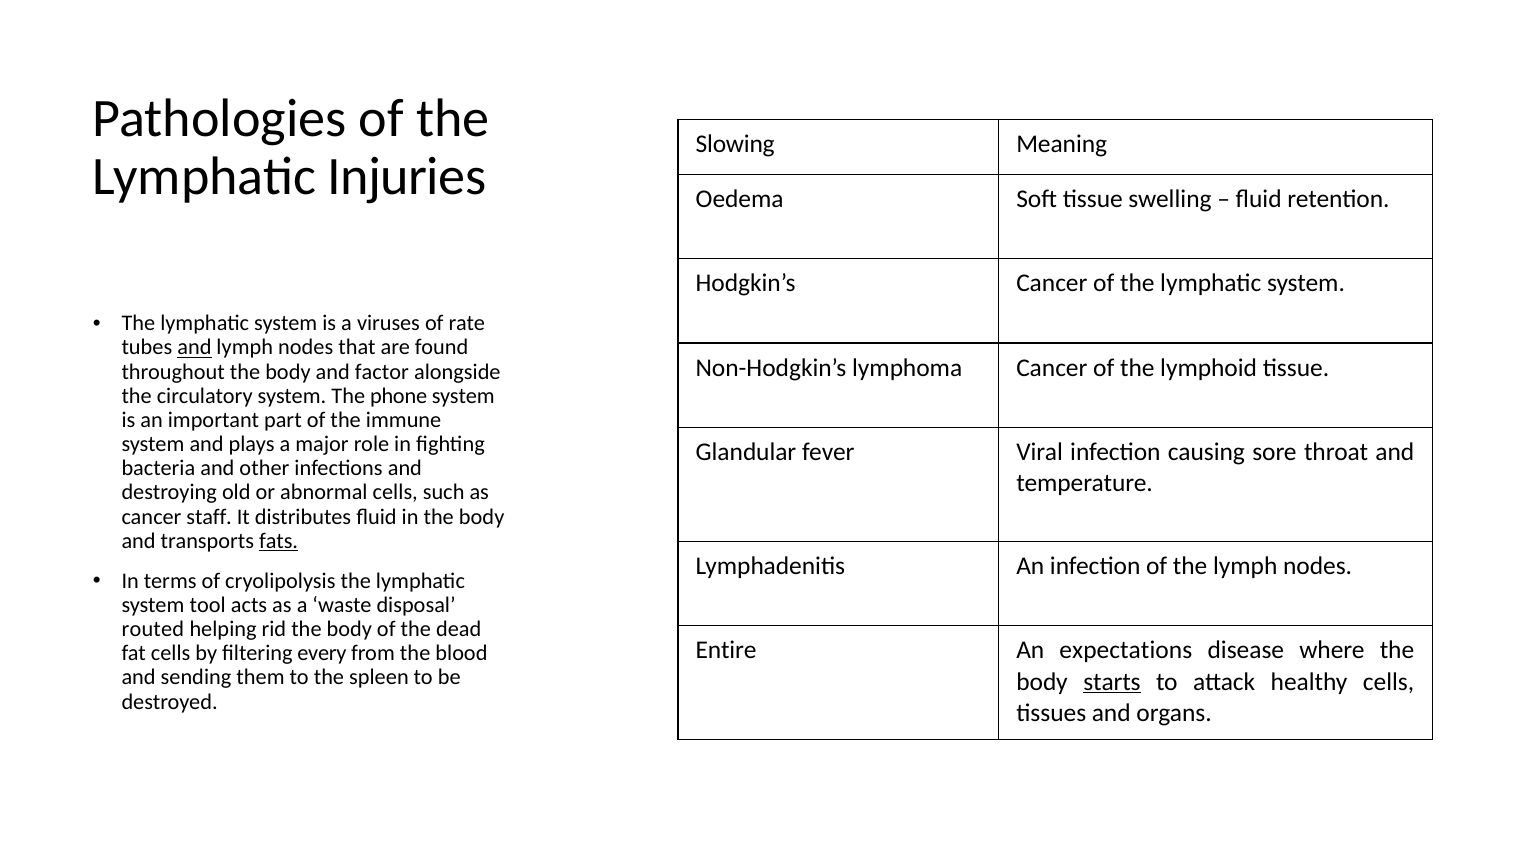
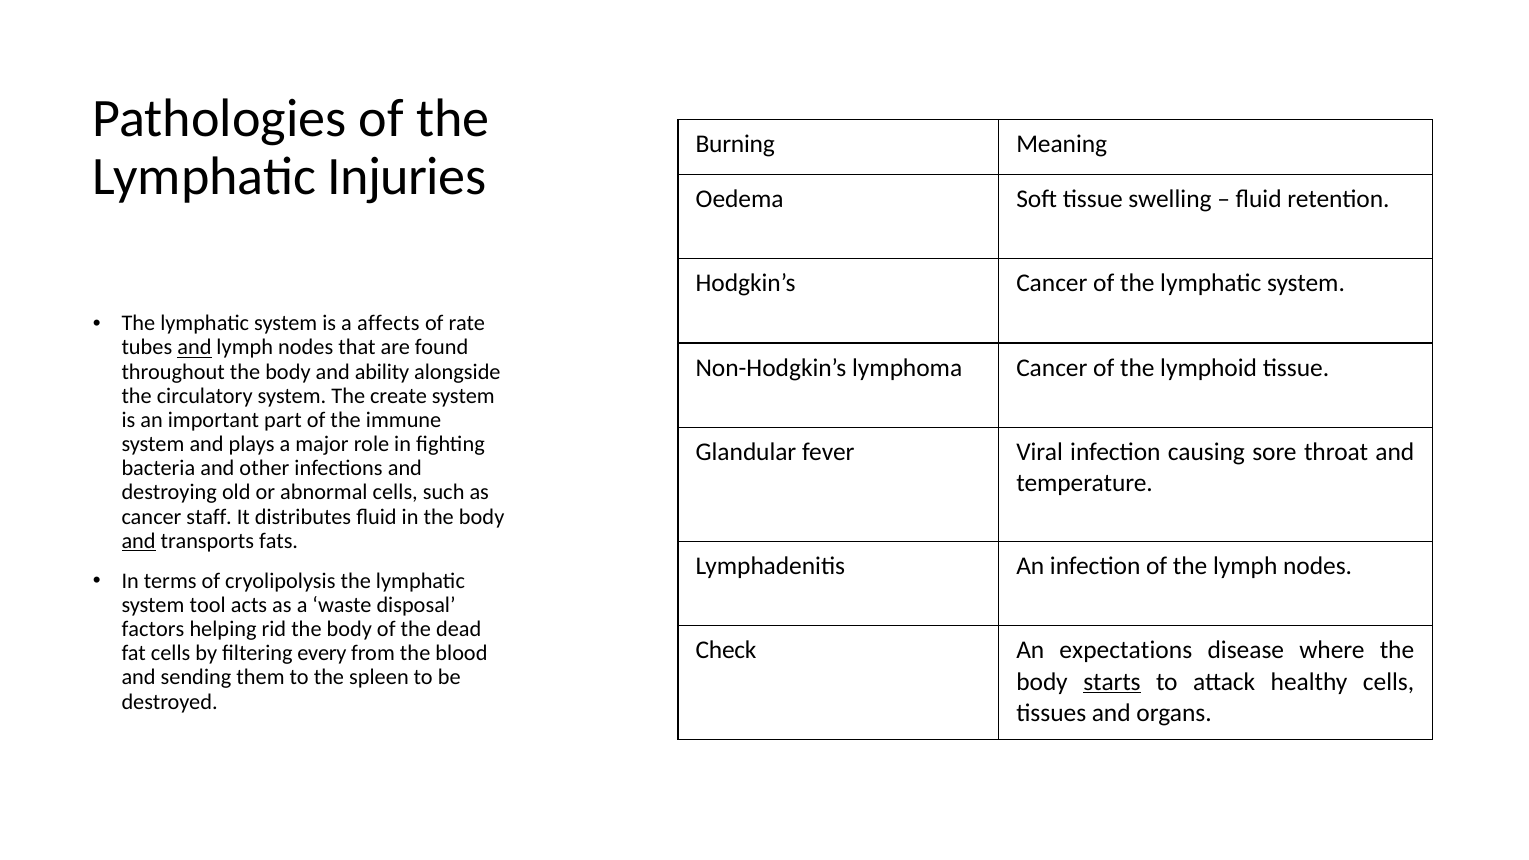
Slowing: Slowing -> Burning (735, 145)
viruses: viruses -> affects (388, 323)
factor: factor -> ability (382, 372)
phone: phone -> create (399, 396)
and underline: none -> present (139, 541)
fats underline: present -> none (279, 541)
routed: routed -> factors (153, 629)
Entire: Entire -> Check (726, 651)
